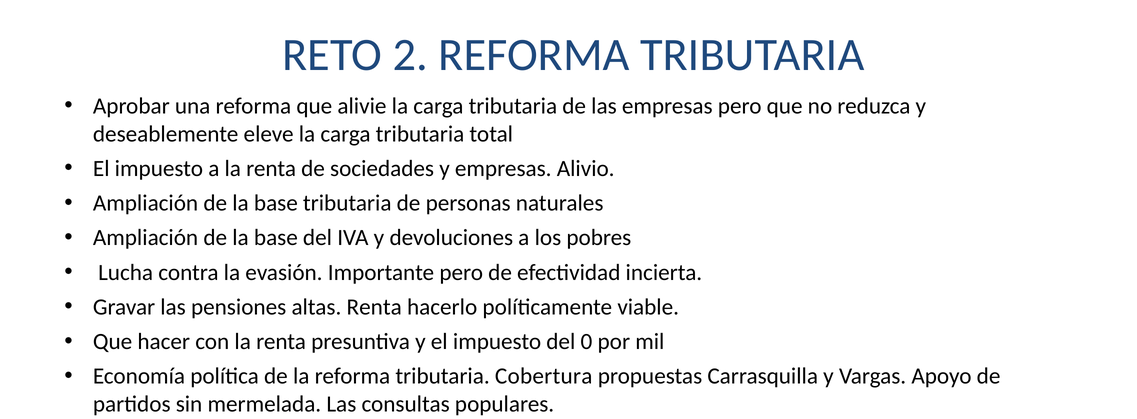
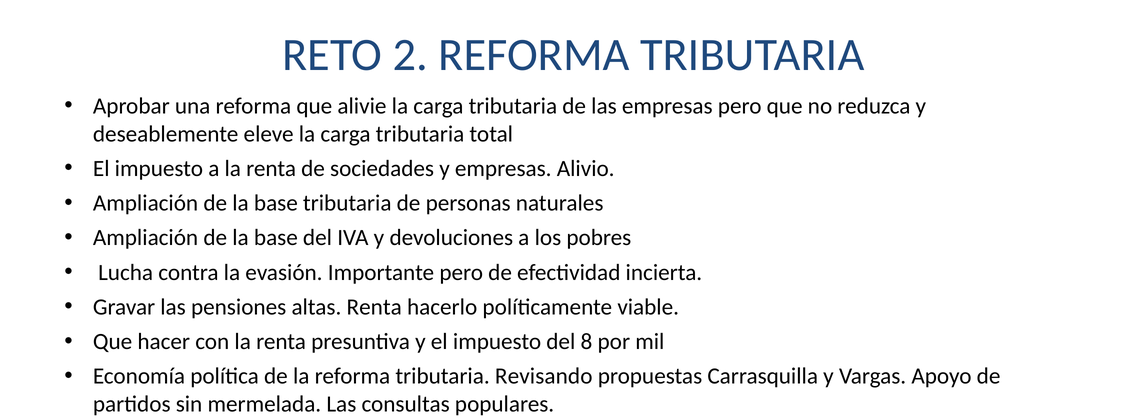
0: 0 -> 8 (586, 341)
Cobertura: Cobertura -> Revisando (544, 376)
